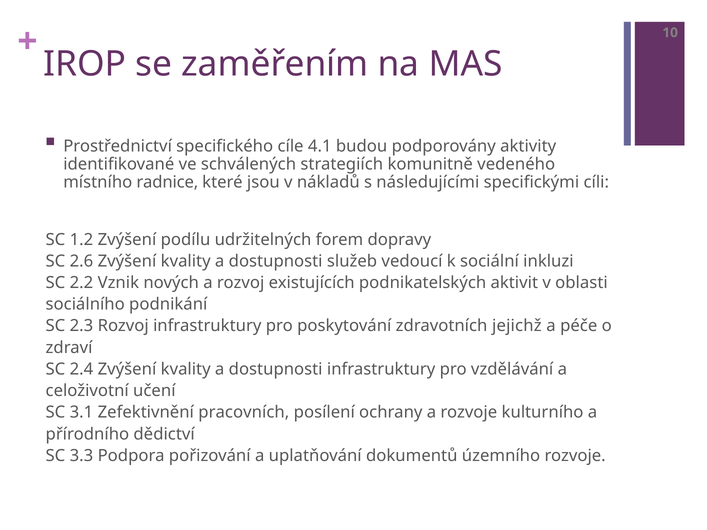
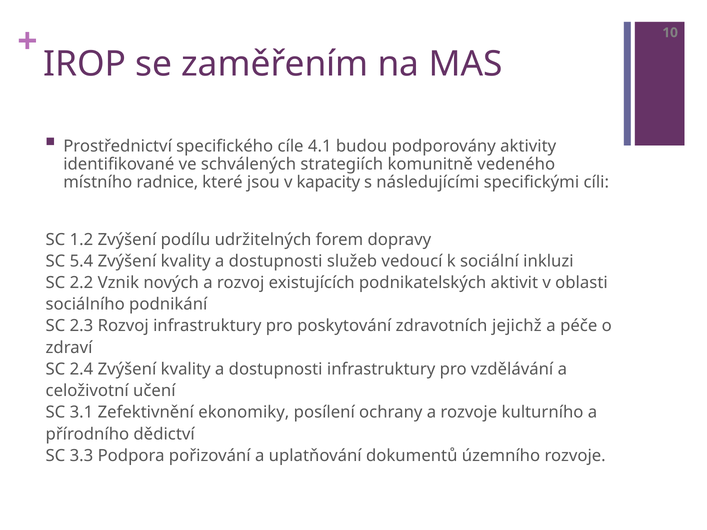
nákladů: nákladů -> kapacity (328, 182)
2.6: 2.6 -> 5.4 (81, 261)
pracovních: pracovních -> ekonomiky (244, 413)
